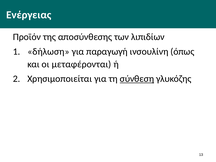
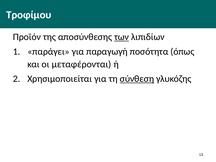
Ενέργειας: Ενέργειας -> Τροφίμου (29, 15)
των underline: none -> present (122, 37)
δήλωση: δήλωση -> παράγει (48, 52)
ινσουλίνη: ινσουλίνη -> ποσότητα (149, 52)
